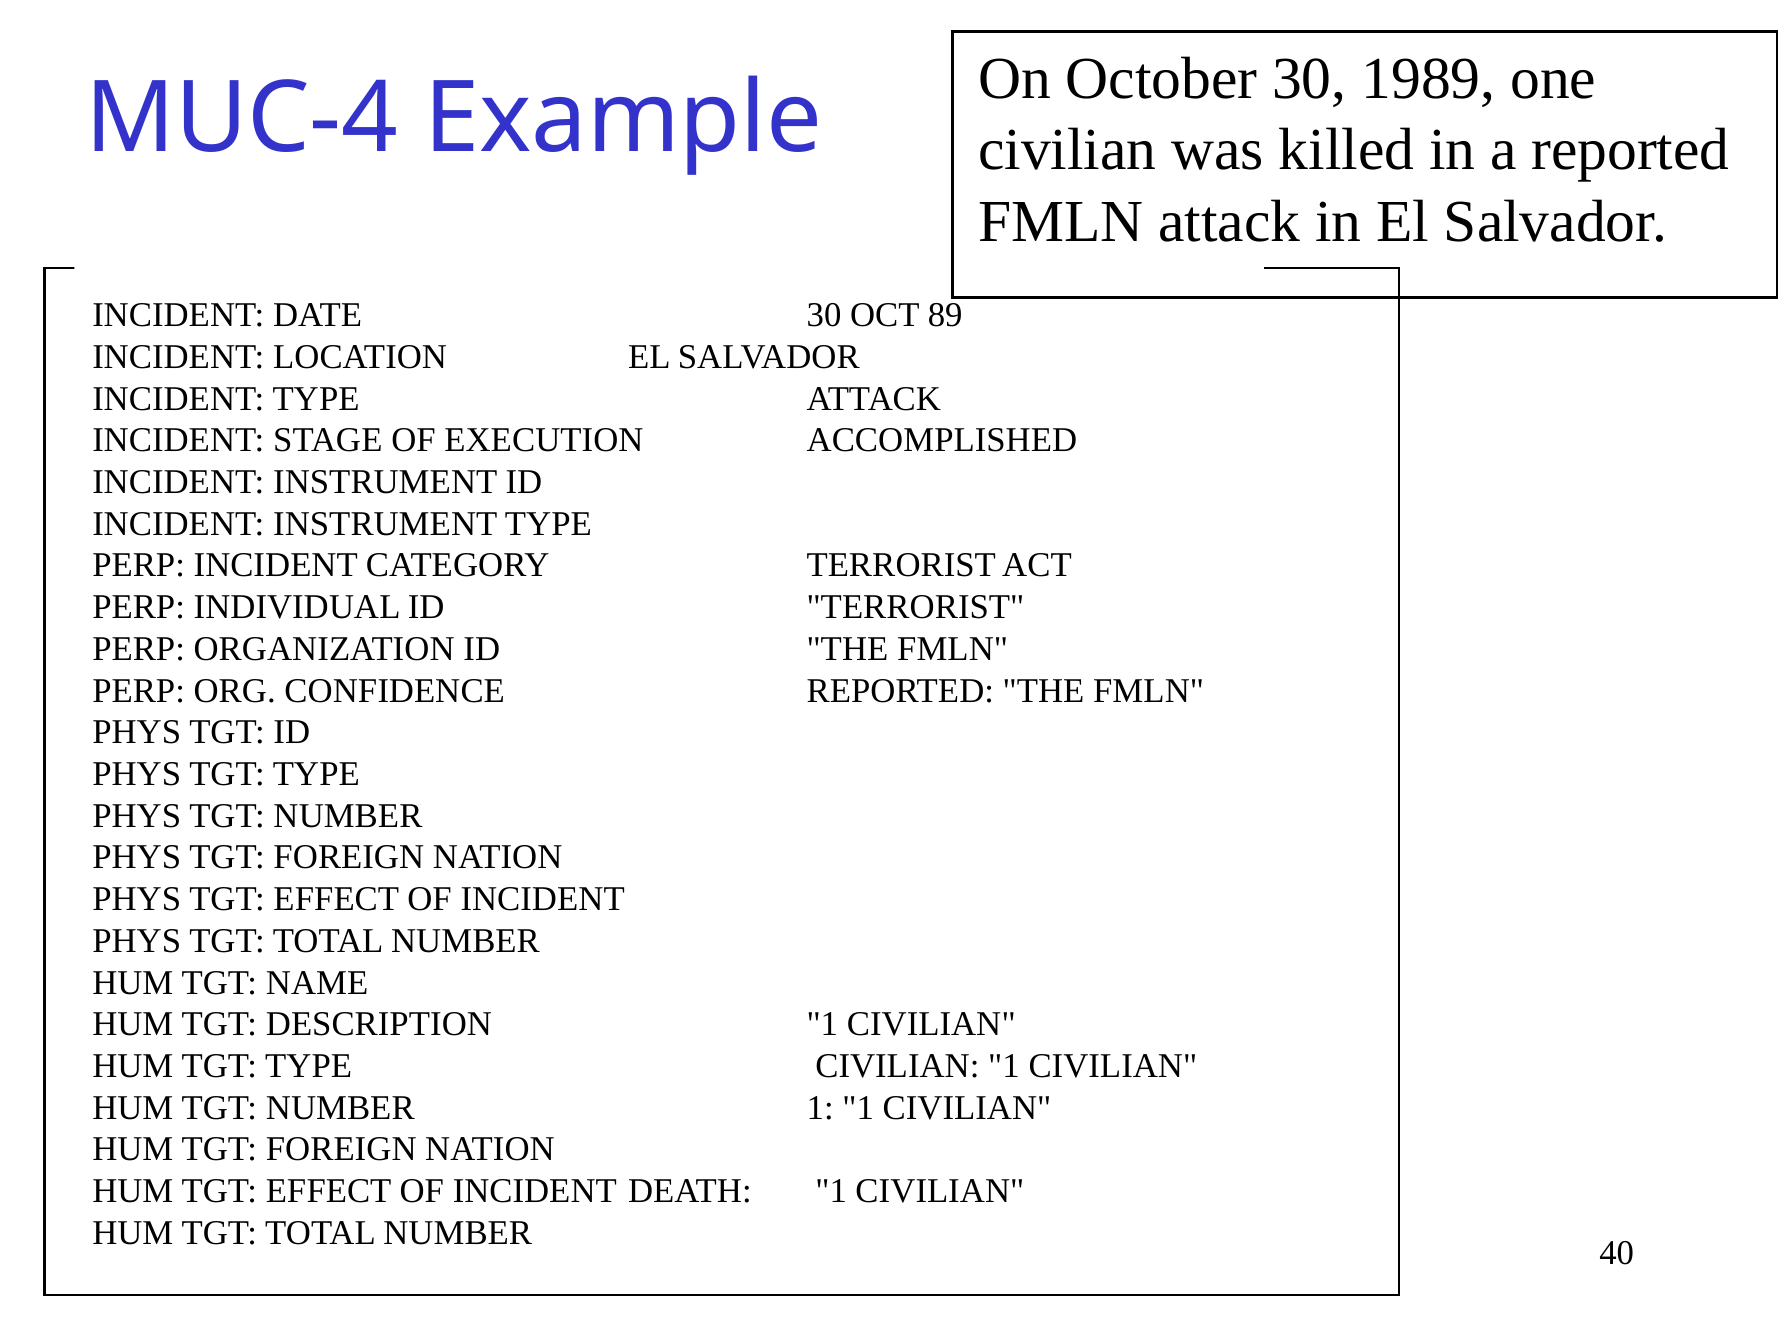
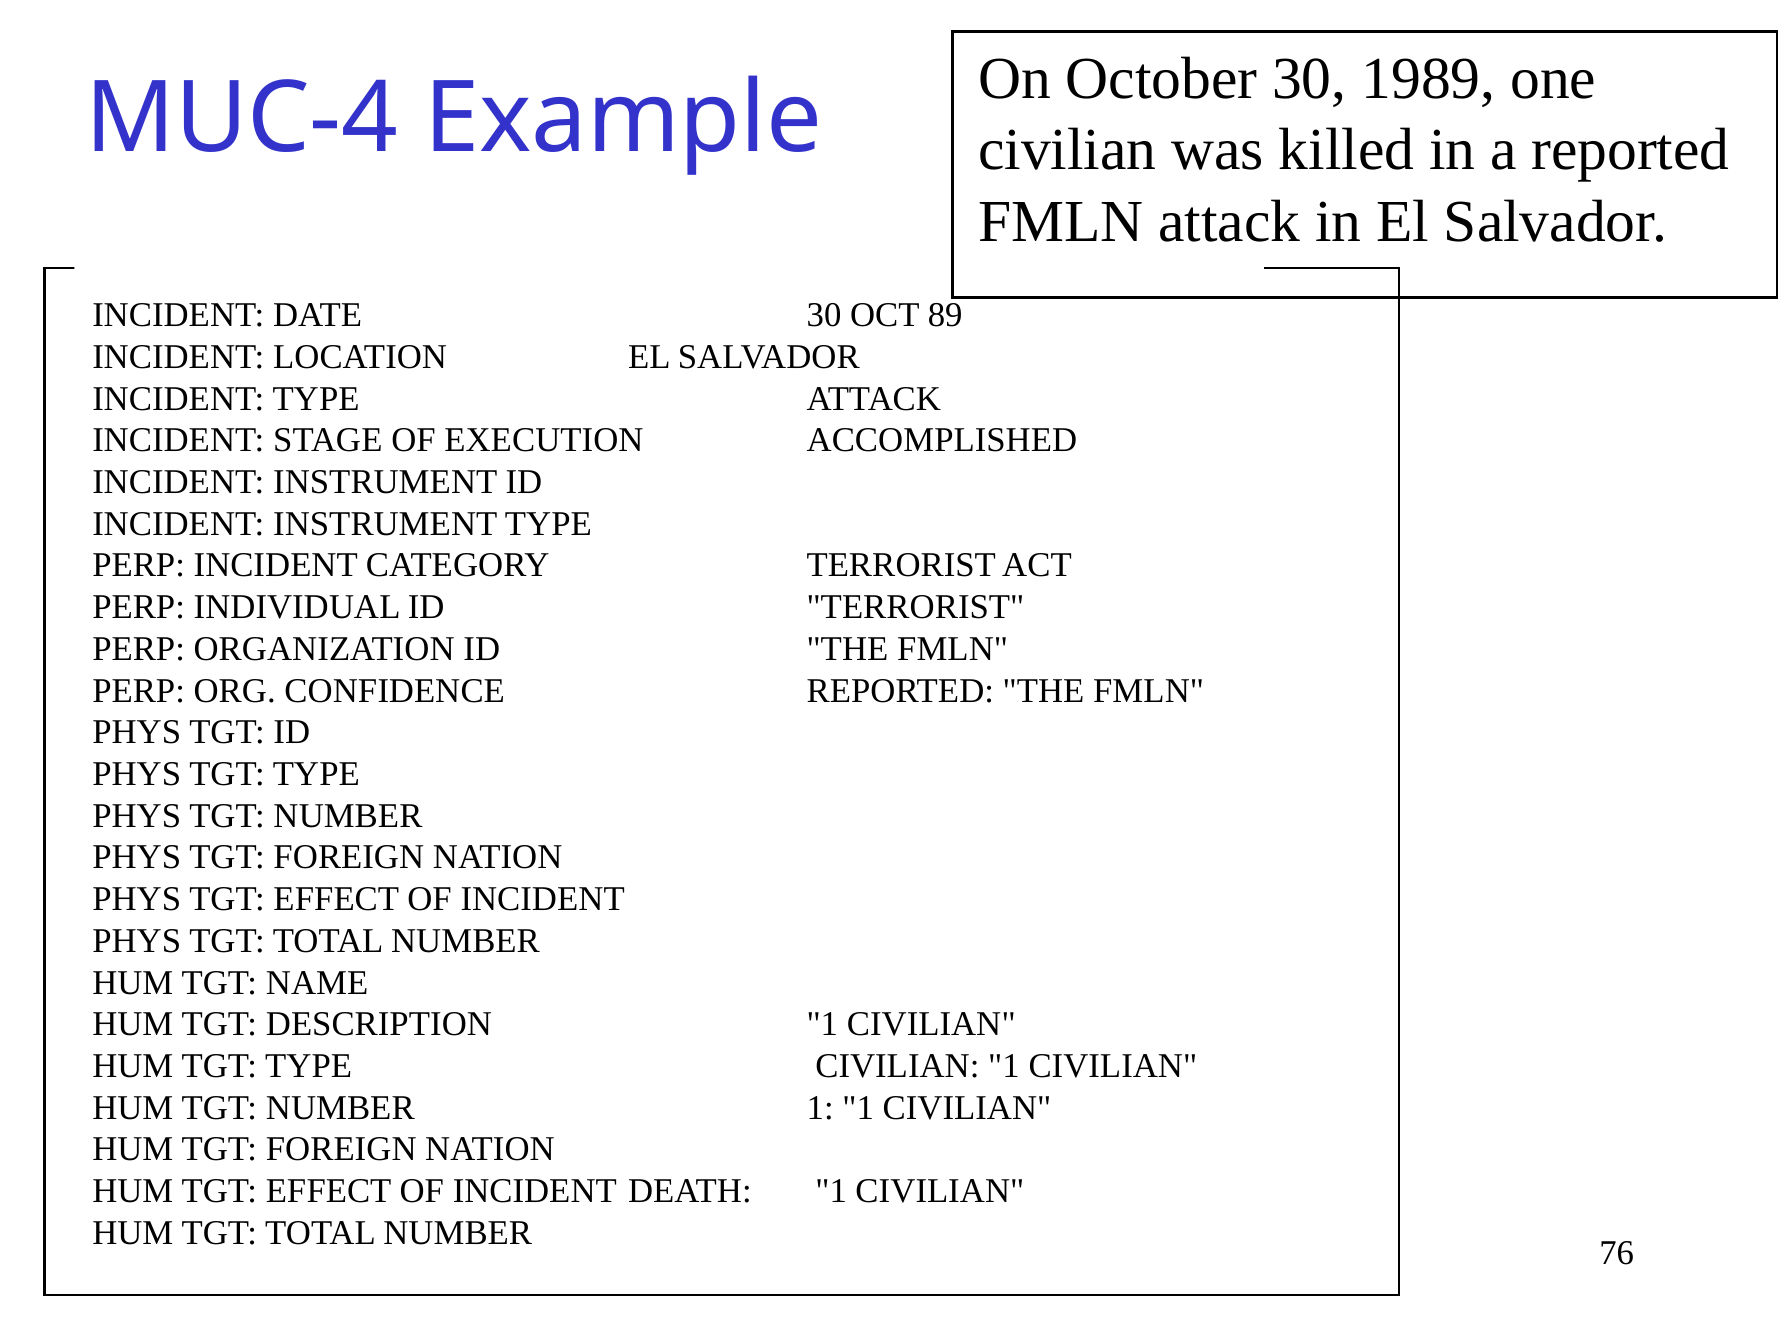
40: 40 -> 76 (1617, 1253)
